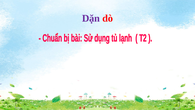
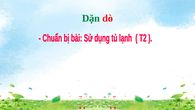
Dặn colour: purple -> green (91, 18)
